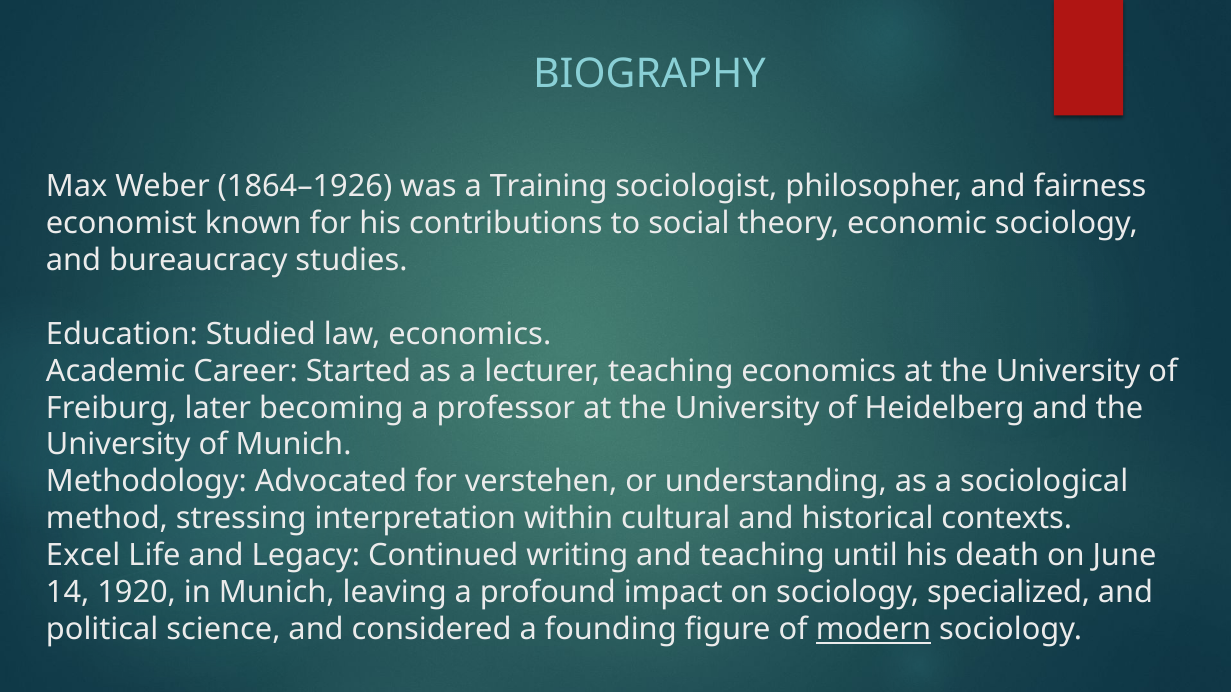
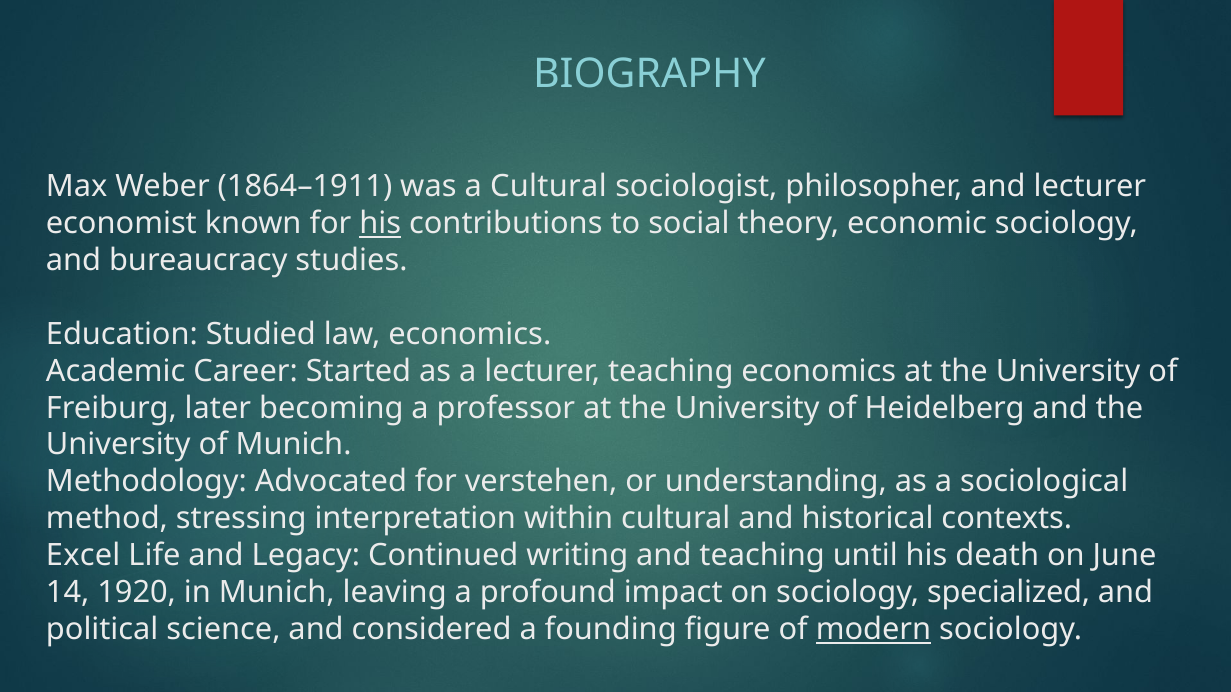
1864–1926: 1864–1926 -> 1864–1911 (305, 187)
a Training: Training -> Cultural (548, 187)
and fairness: fairness -> lecturer (1090, 187)
his underline: none -> present (380, 224)
